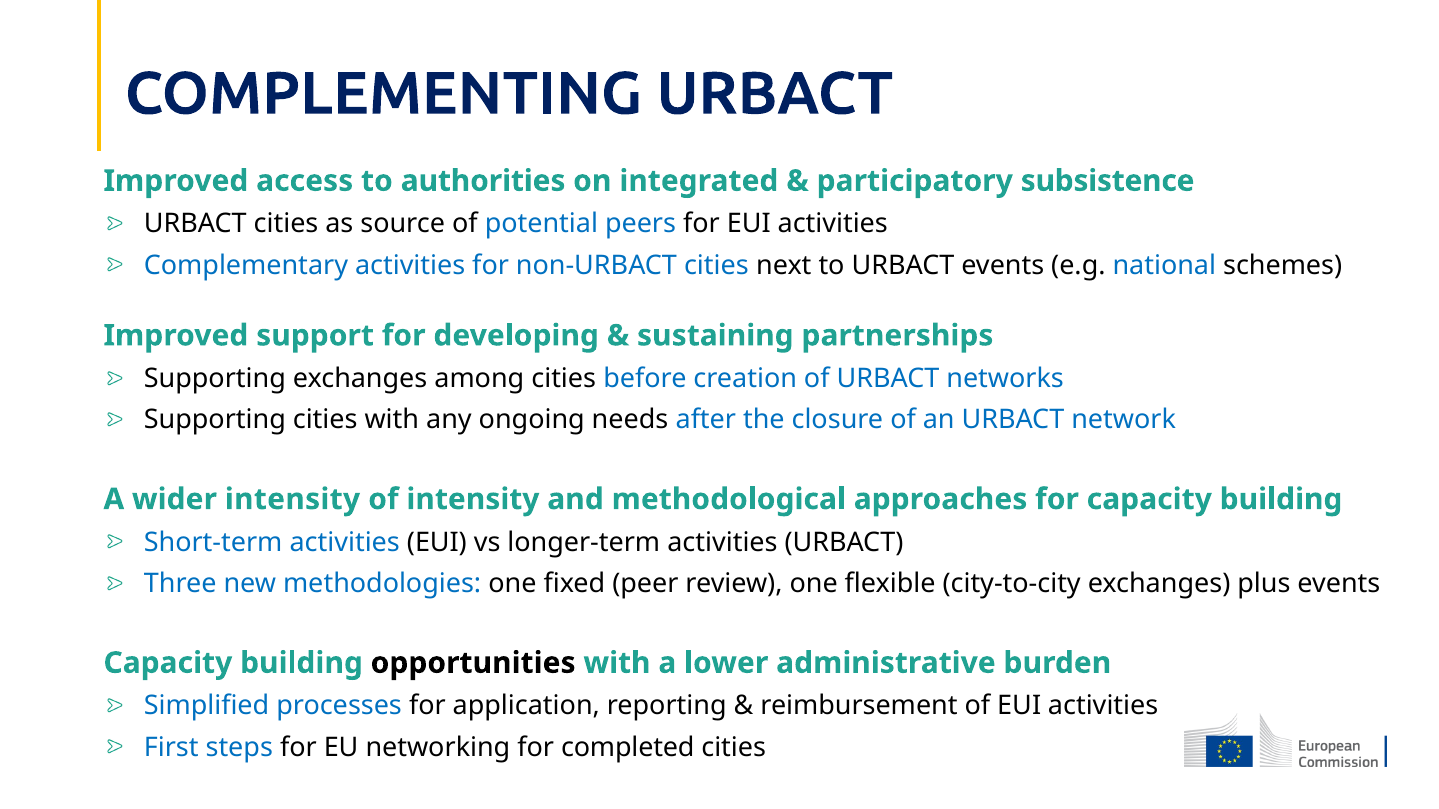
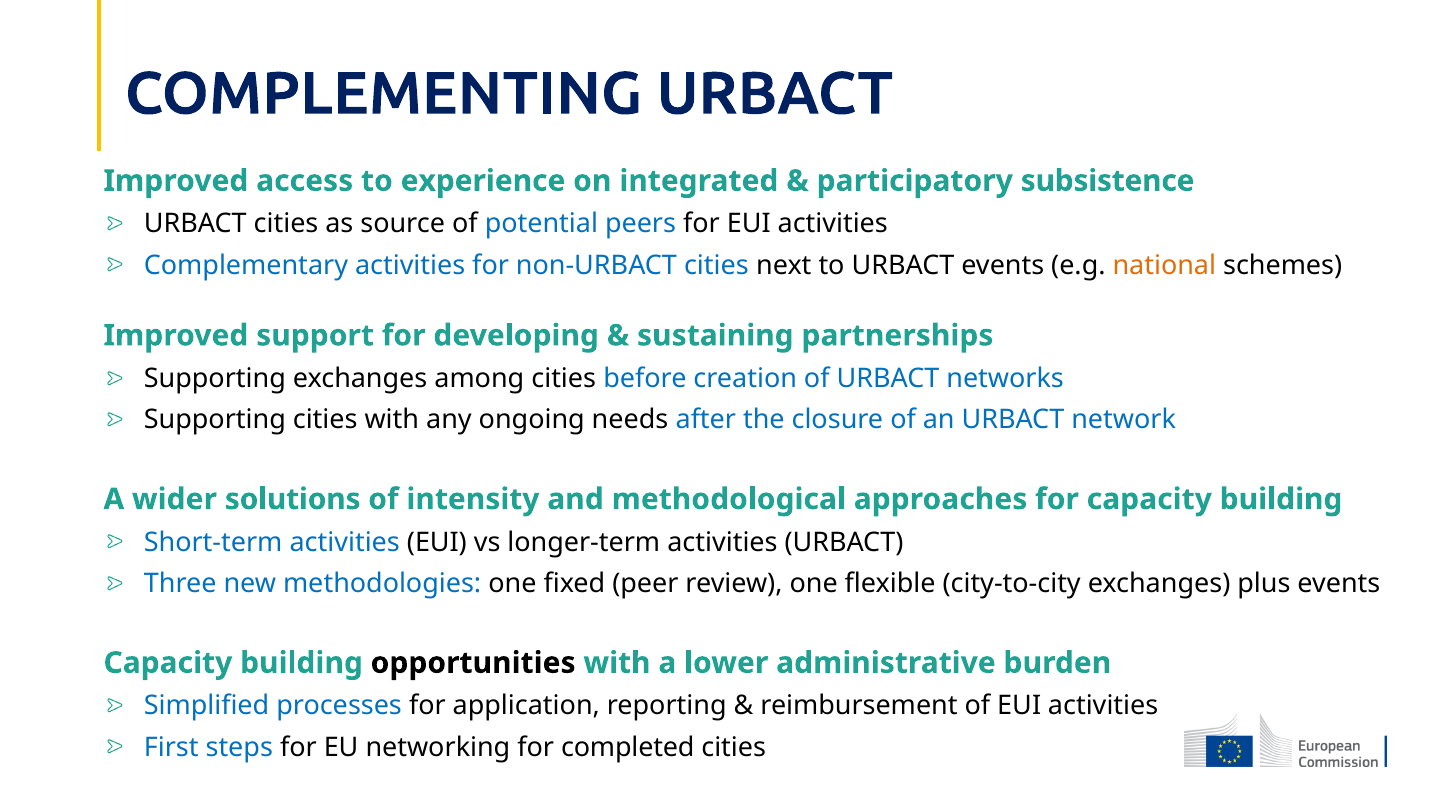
authorities: authorities -> experience (483, 181)
national colour: blue -> orange (1164, 265)
wider intensity: intensity -> solutions (293, 500)
